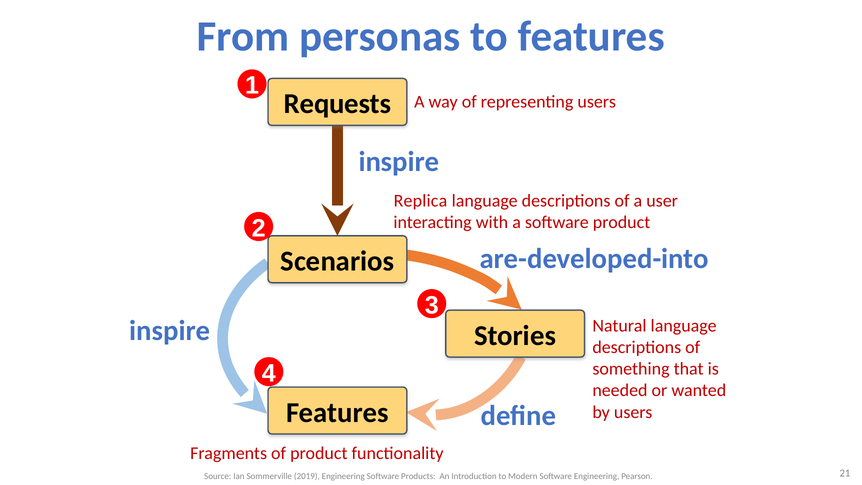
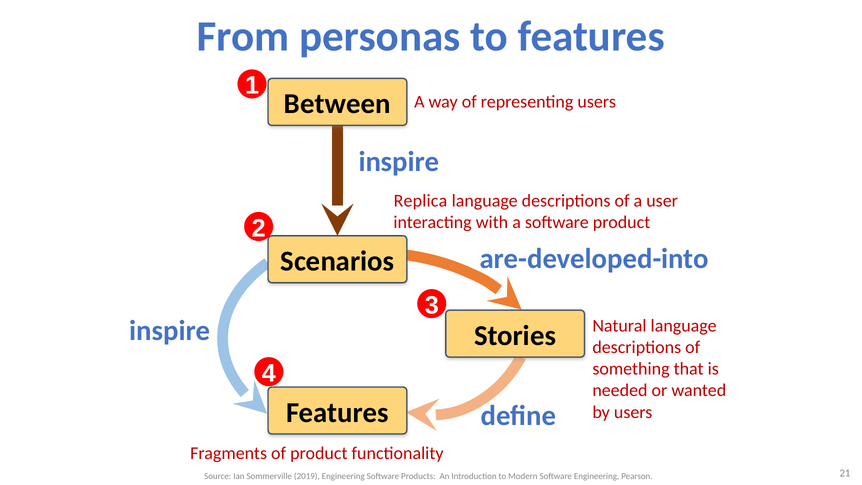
Requests: Requests -> Between (337, 104)
